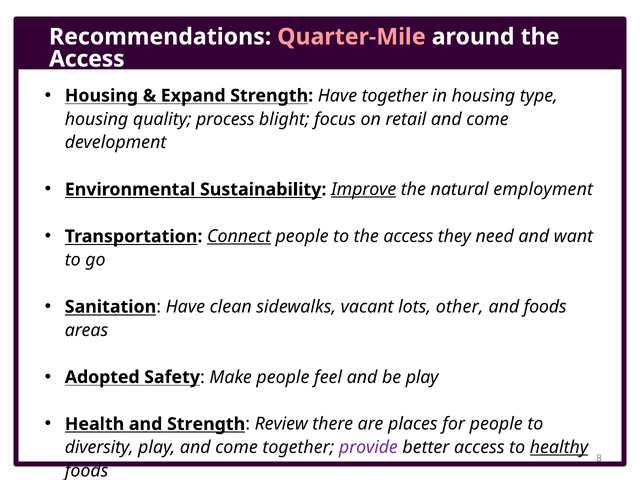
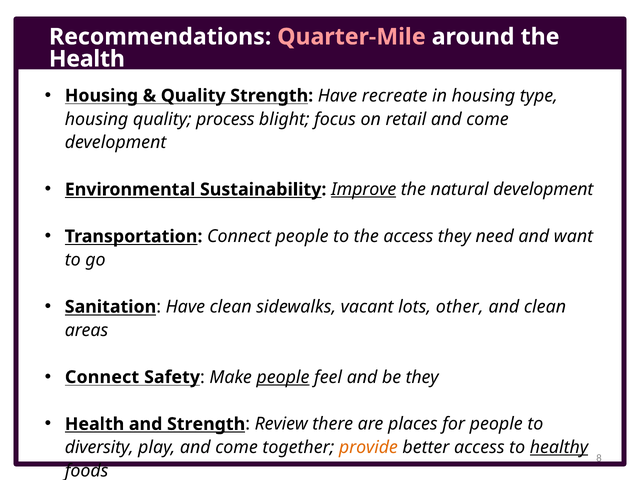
Access: Access -> Health (87, 59)
Expand: Expand -> Quality (193, 96)
Have together: together -> recreate (395, 96)
natural employment: employment -> development (543, 190)
Connect underline: present -> none (239, 236)
and foods: foods -> clean (545, 307)
Adopted: Adopted -> Connect (102, 377)
people underline: none -> present (283, 377)
be play: play -> they (422, 377)
provide colour: purple -> orange (368, 448)
